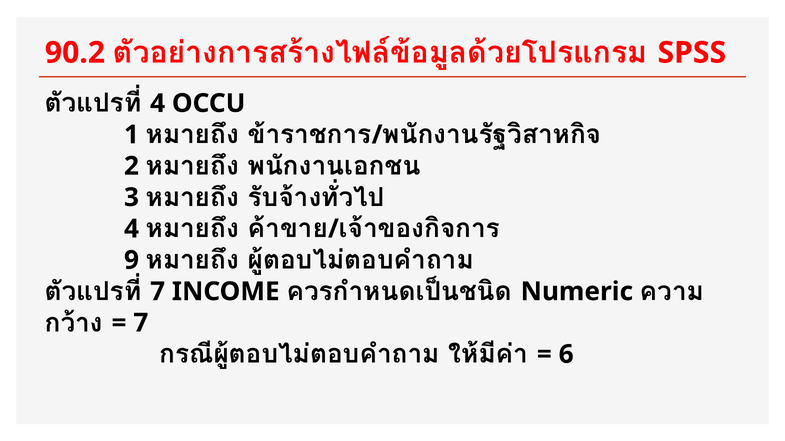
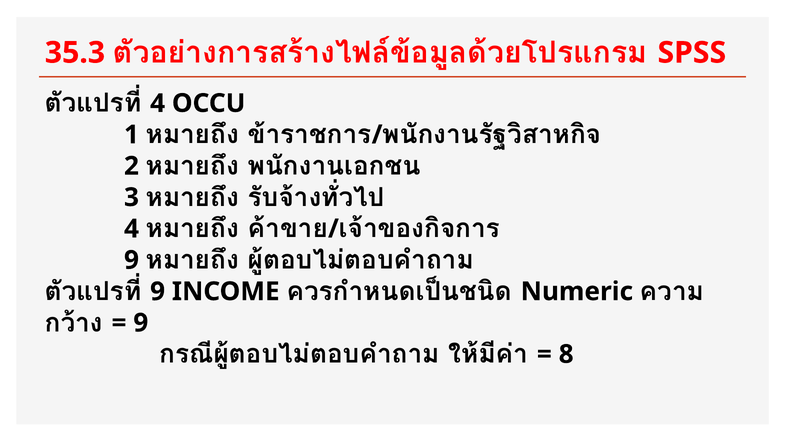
90.2: 90.2 -> 35.3 (75, 53)
7: 7 -> 9 (158, 292)
7: 7 -> 9 (141, 323)
6: 6 -> 8 (566, 355)
